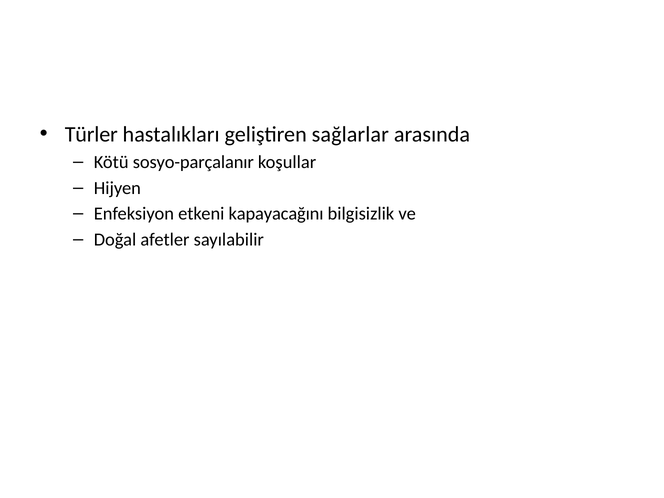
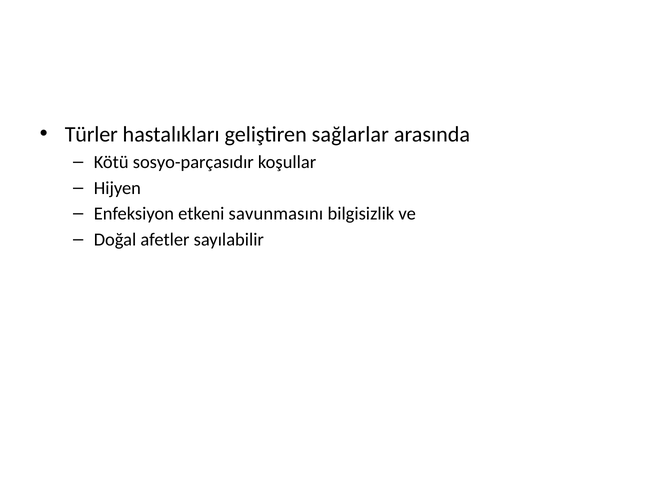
sosyo-parçalanır: sosyo-parçalanır -> sosyo-parçasıdır (193, 162)
kapayacağını: kapayacağını -> savunmasını (276, 214)
